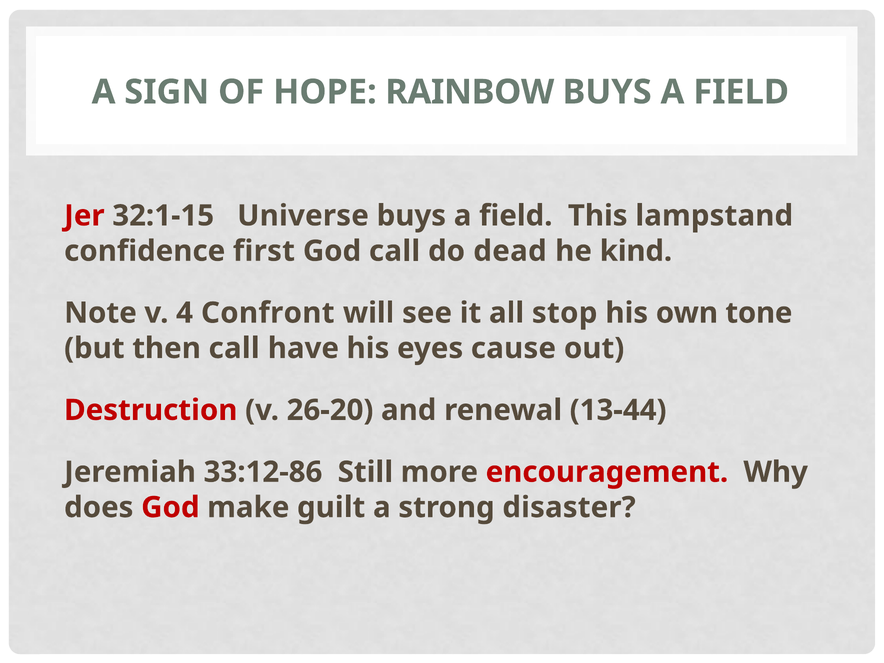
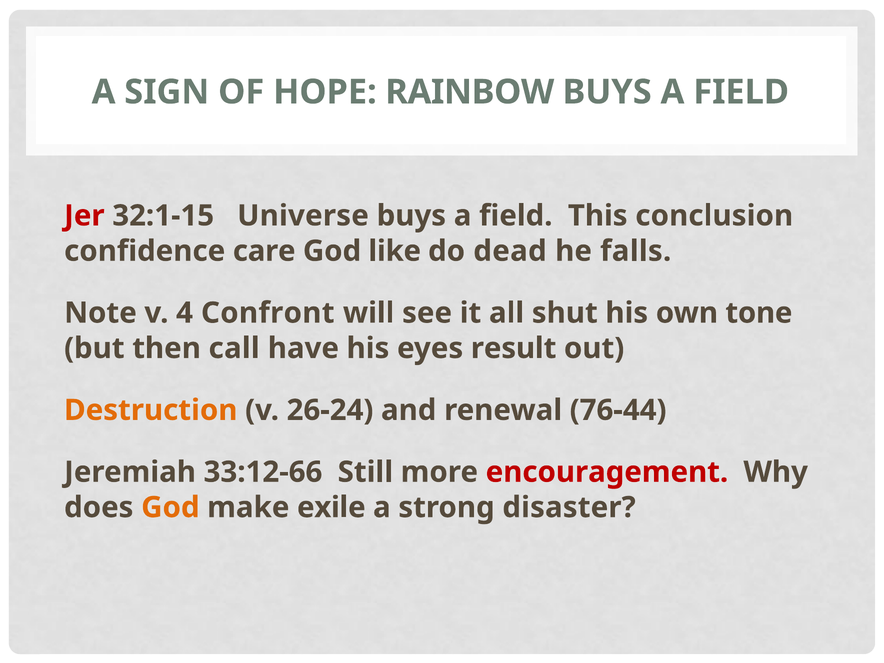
lampstand: lampstand -> conclusion (714, 216)
first: first -> care (264, 251)
God call: call -> like (395, 251)
kind: kind -> falls (636, 251)
stop: stop -> shut (565, 313)
cause: cause -> result (514, 348)
Destruction colour: red -> orange (151, 410)
26-20: 26-20 -> 26-24 (330, 410)
13-44: 13-44 -> 76-44 (618, 410)
33:12-86: 33:12-86 -> 33:12-66 (263, 472)
God colour: red -> orange (170, 507)
guilt: guilt -> exile (331, 507)
